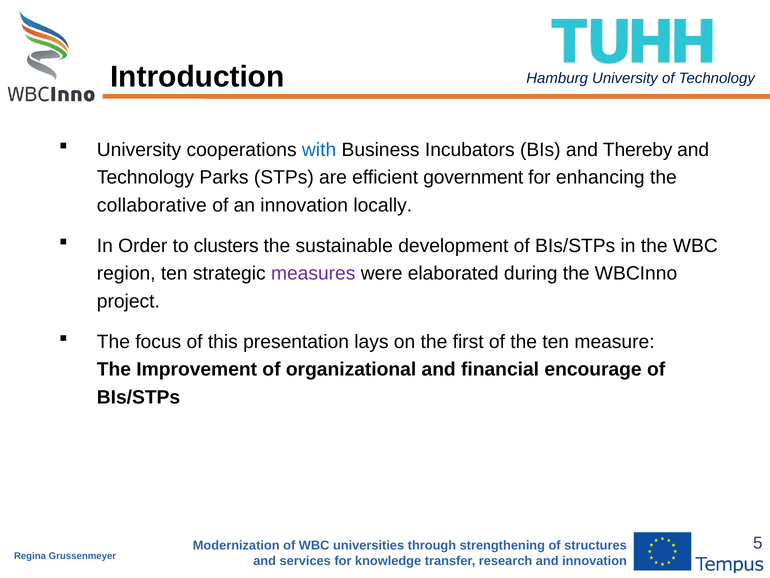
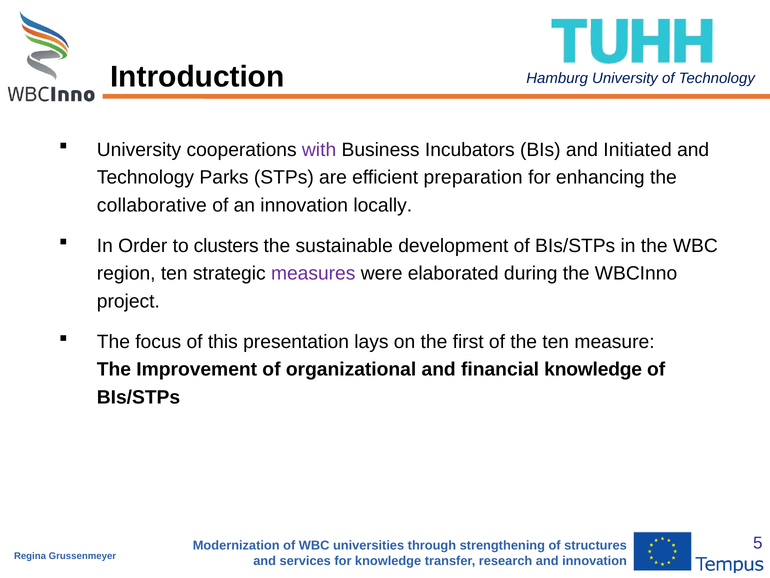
with colour: blue -> purple (319, 150)
Thereby: Thereby -> Initiated (638, 150)
government: government -> preparation (473, 177)
financial encourage: encourage -> knowledge (593, 369)
